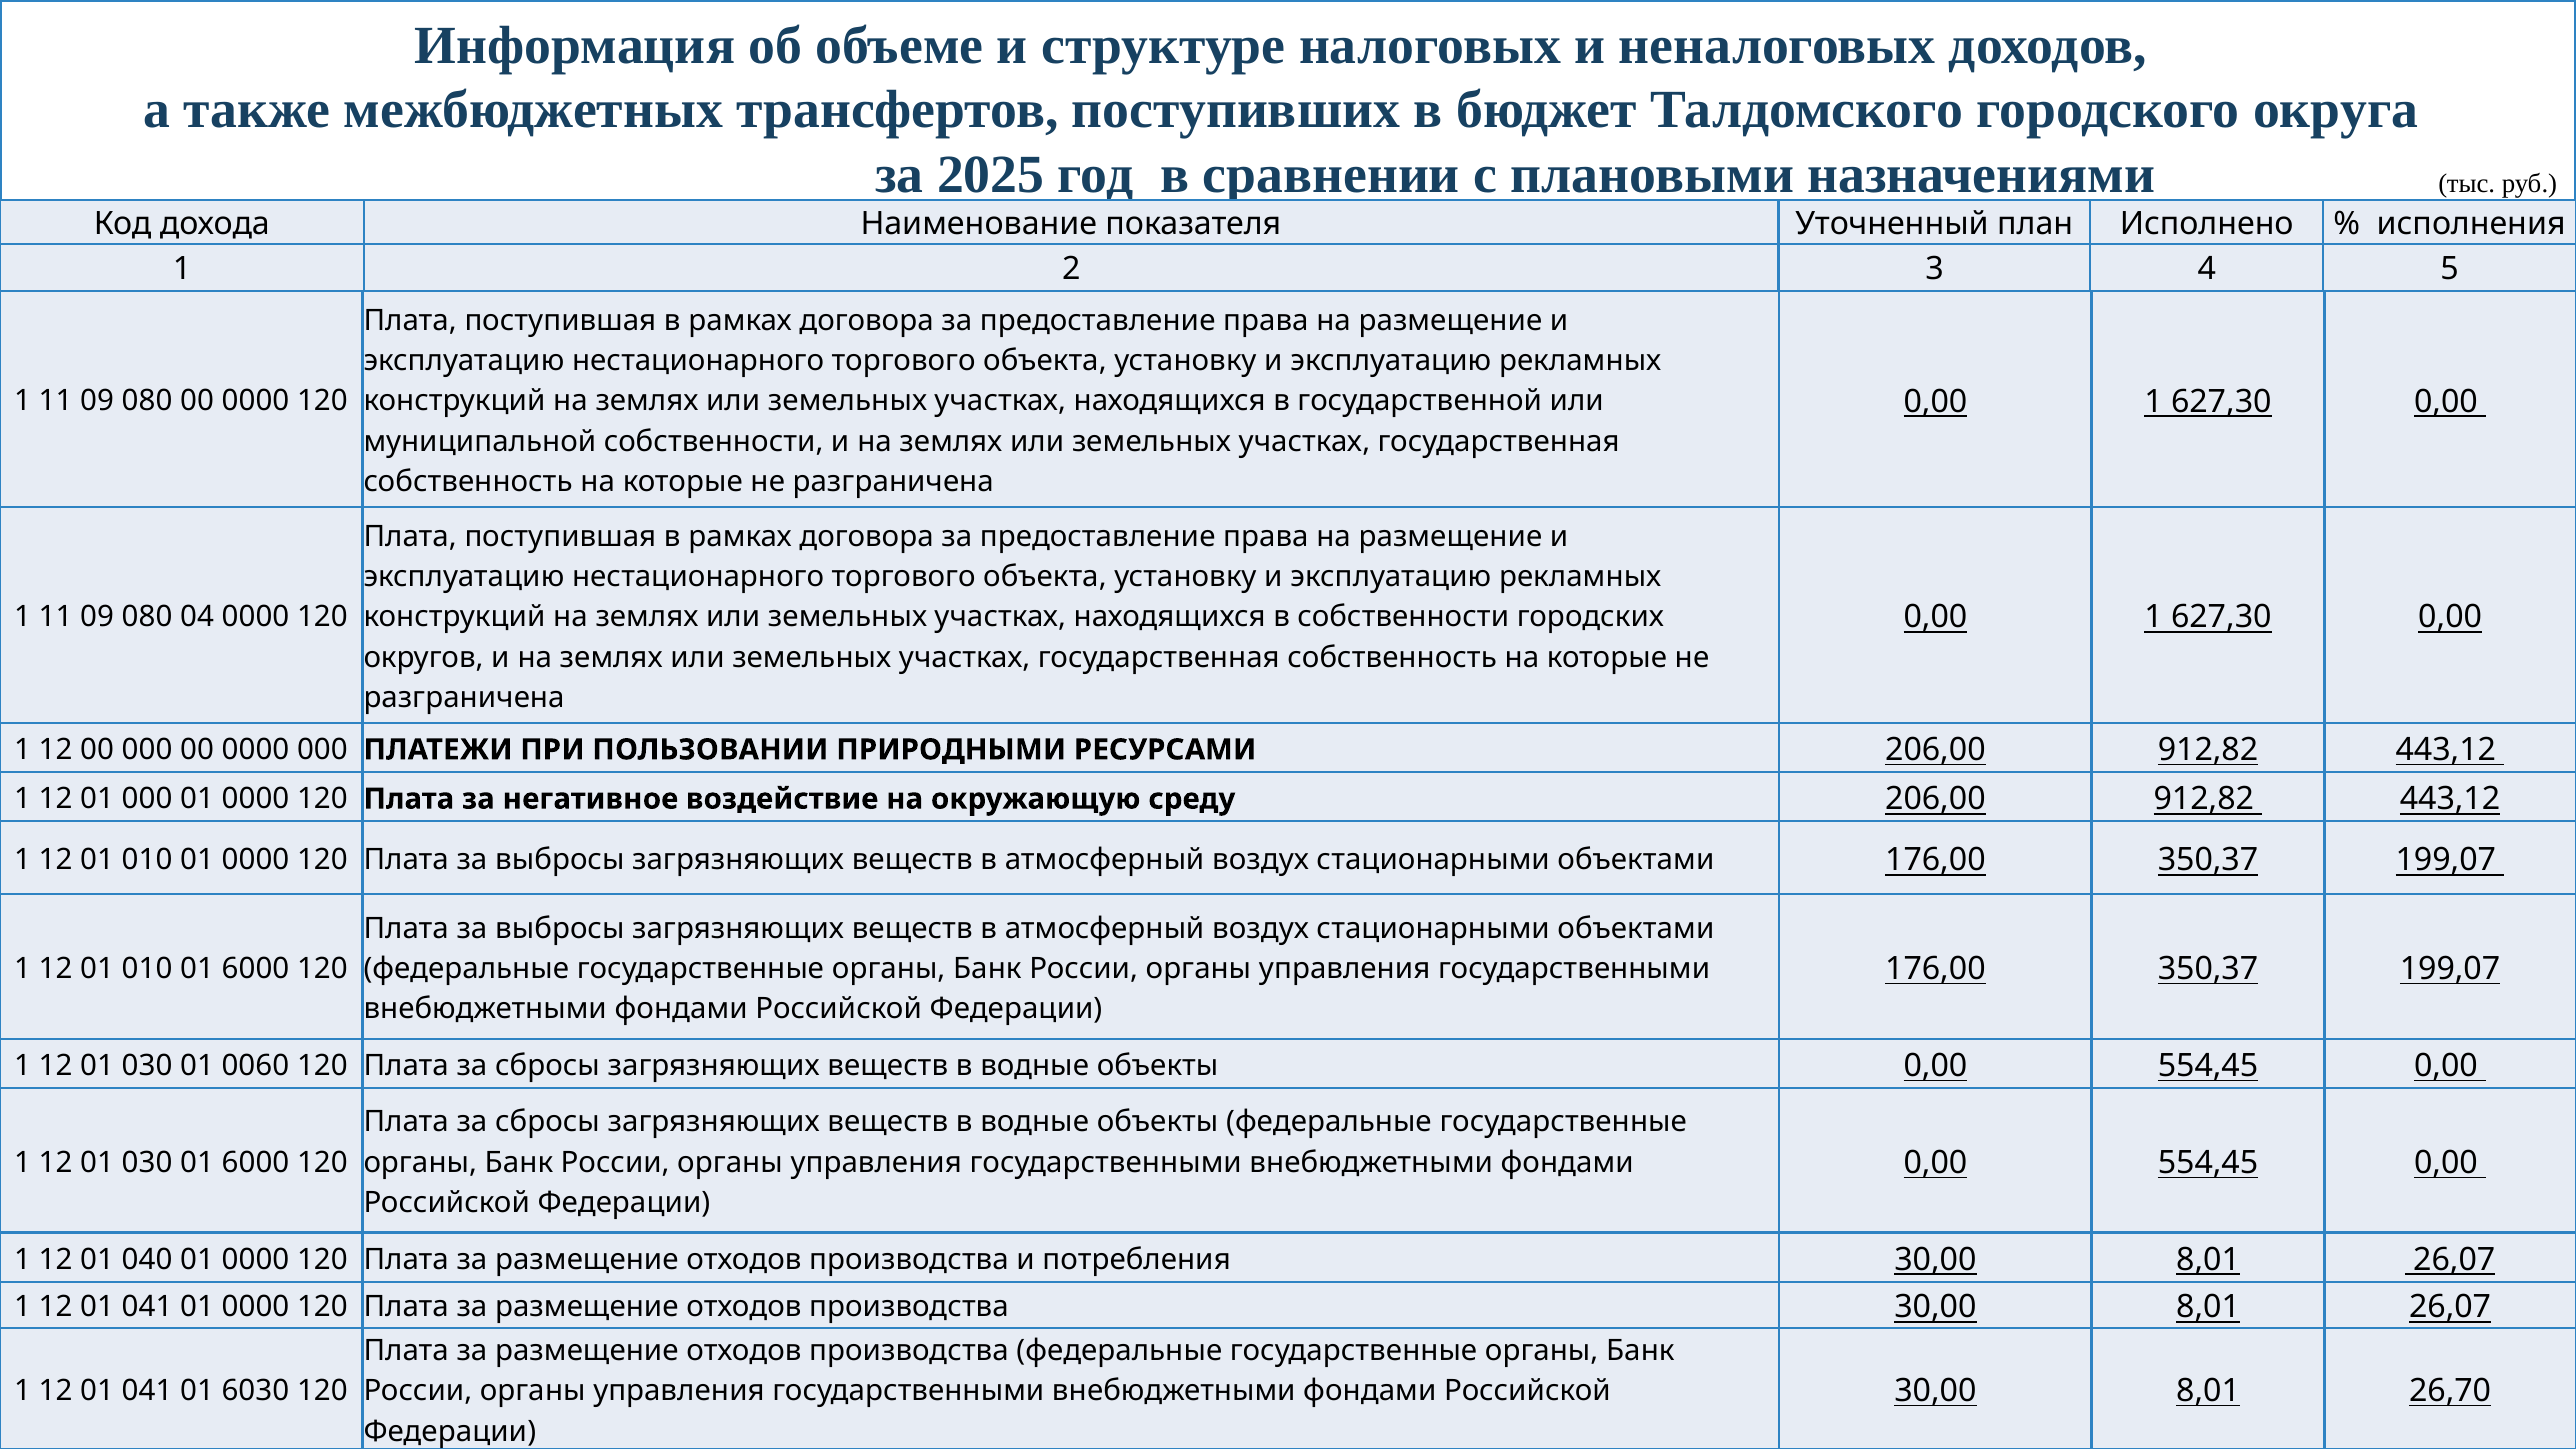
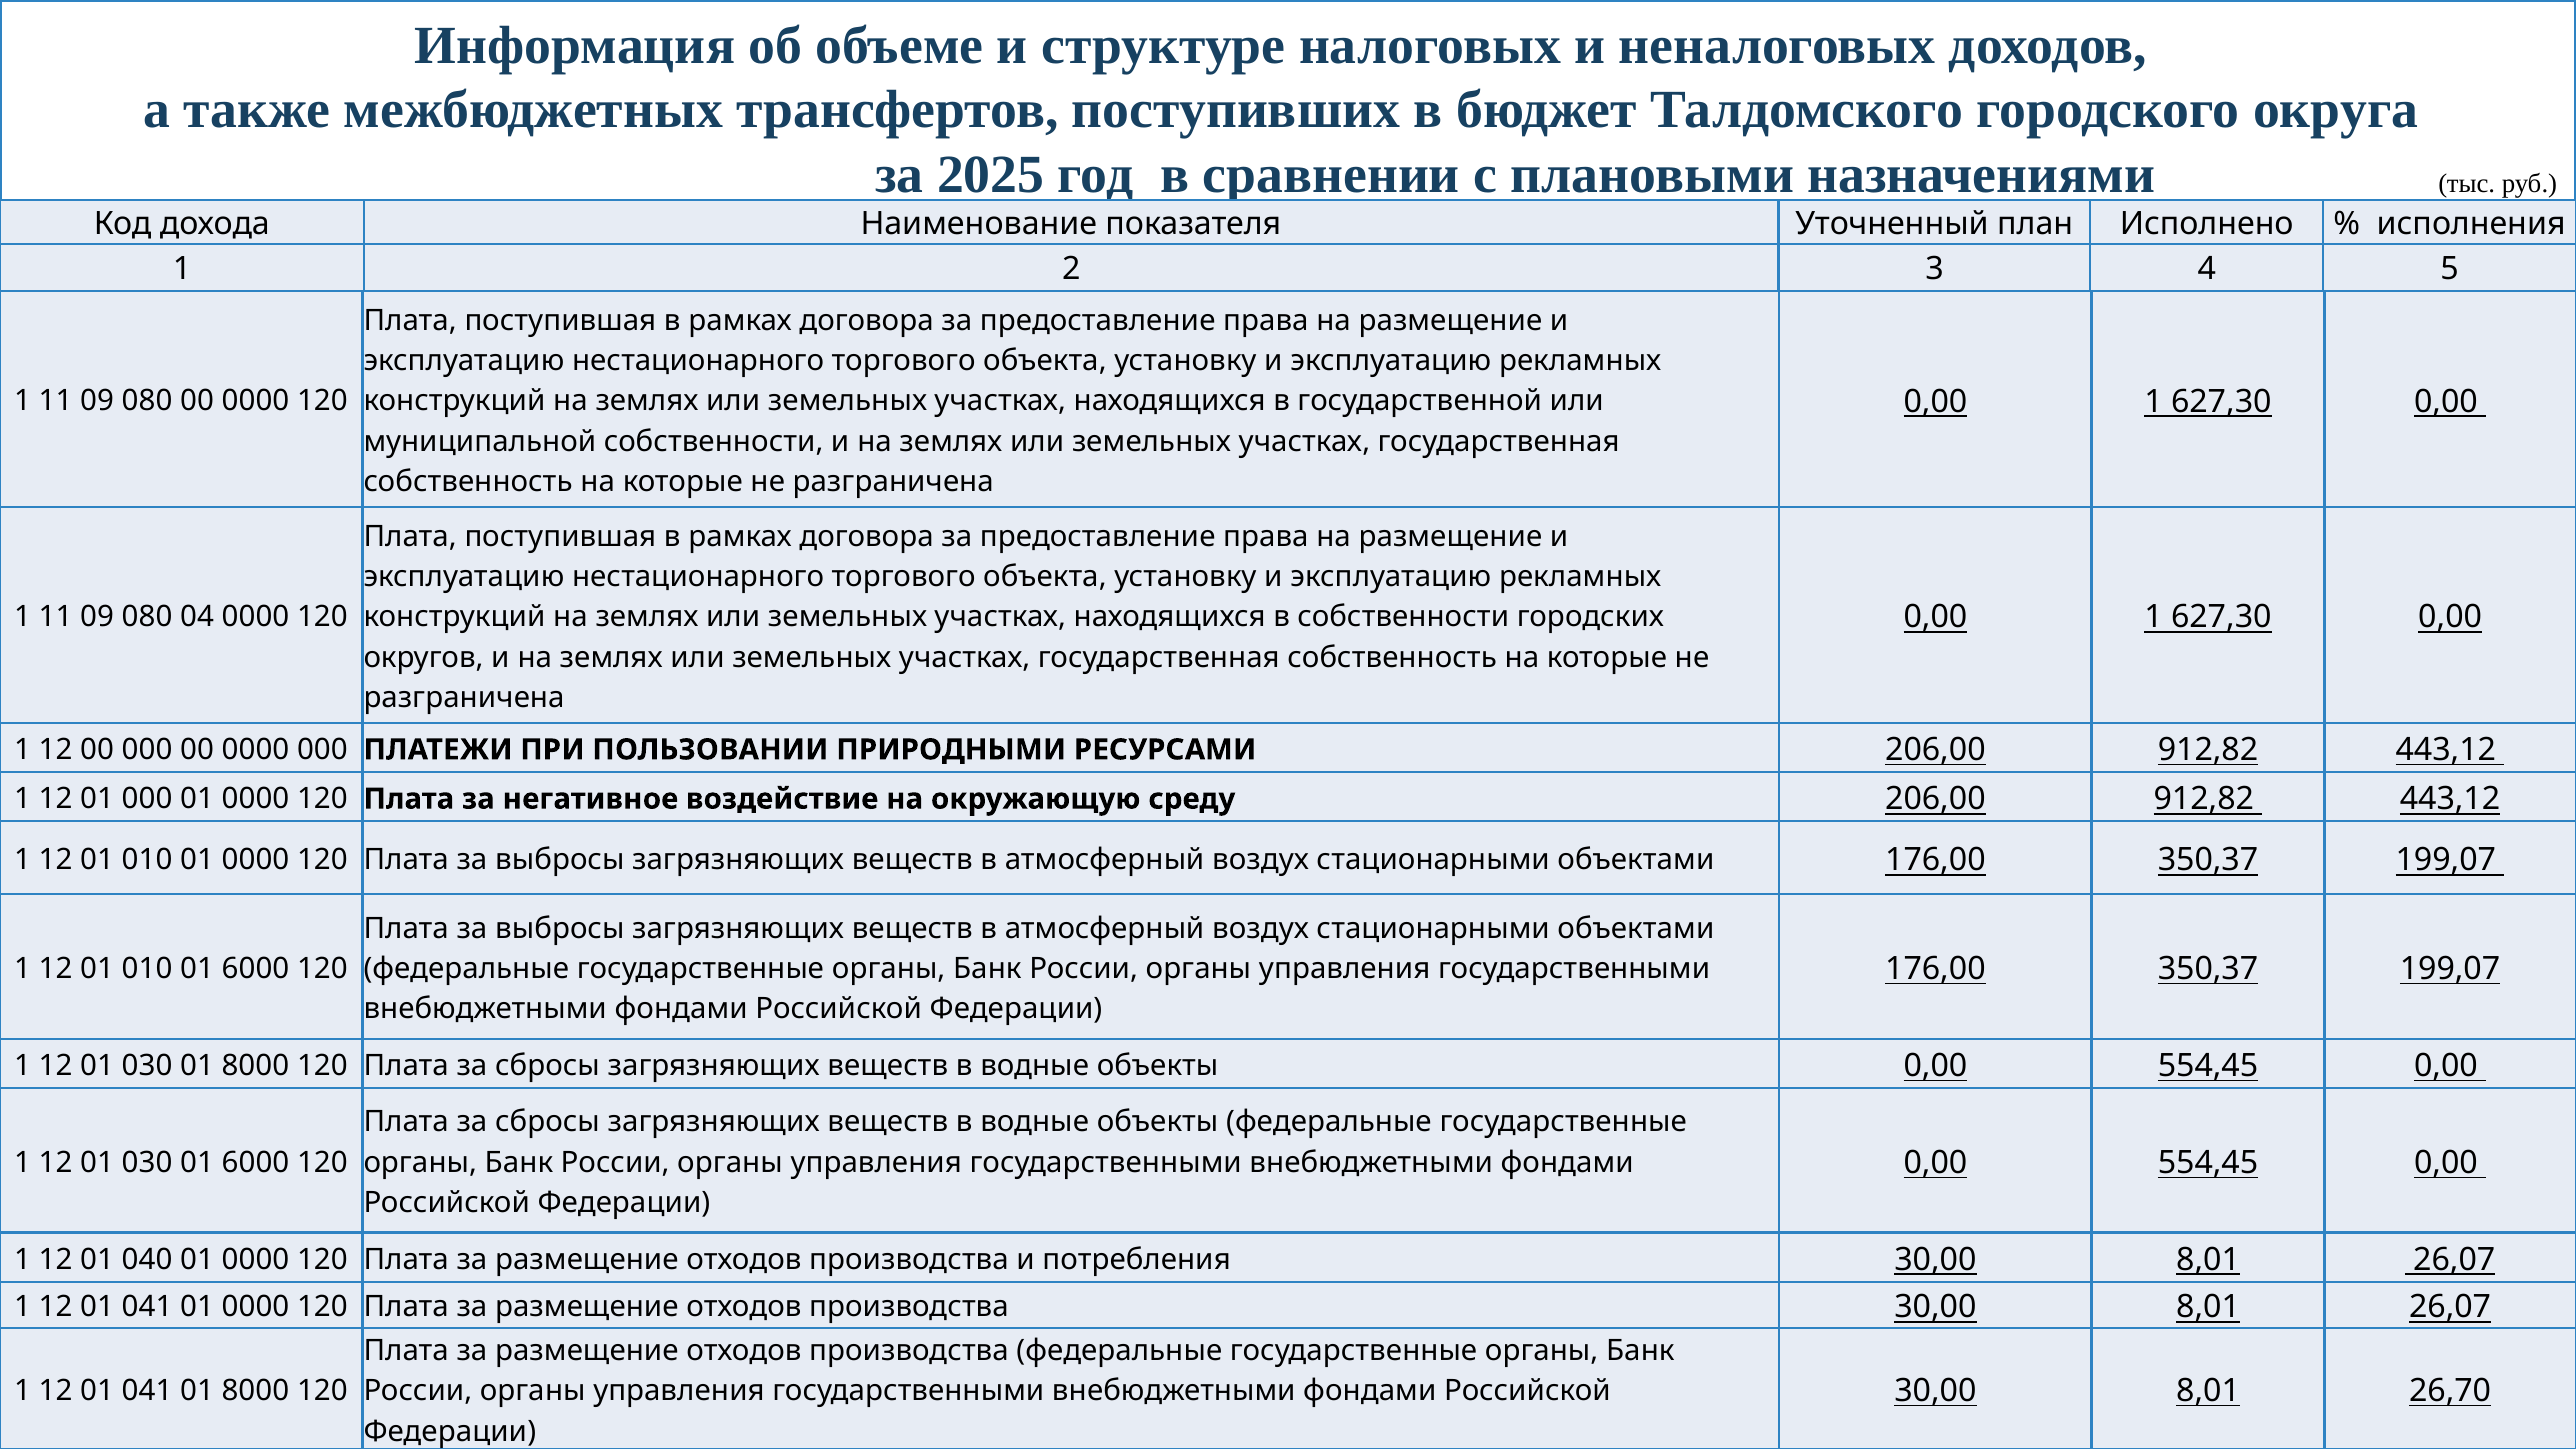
030 01 0060: 0060 -> 8000 (255, 1066)
041 01 6030: 6030 -> 8000 (255, 1391)
